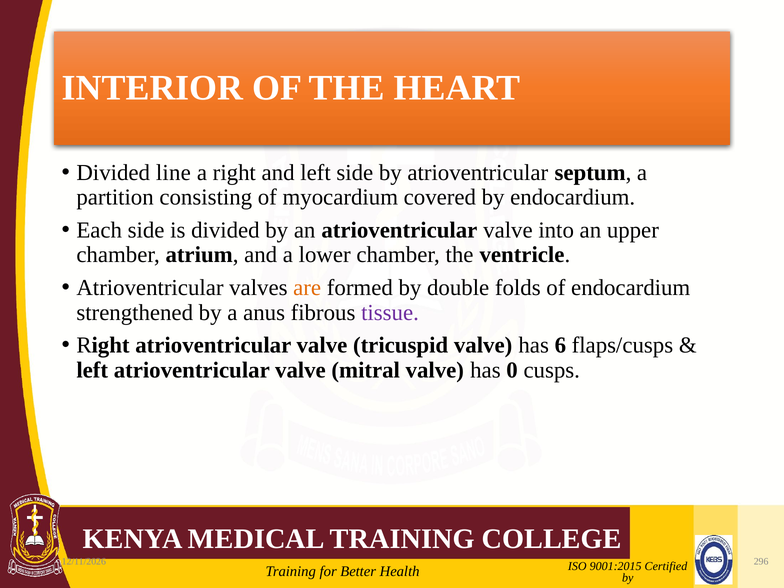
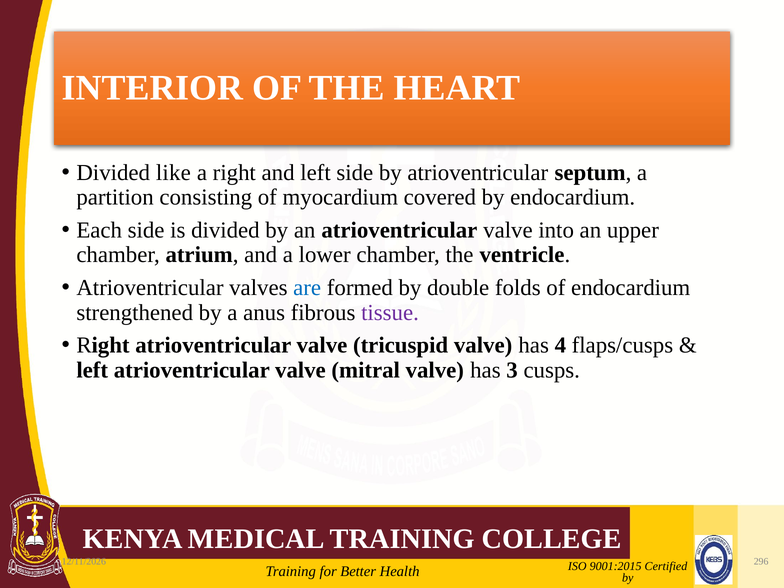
line: line -> like (173, 173)
are colour: orange -> blue (307, 288)
6: 6 -> 4 (560, 345)
0: 0 -> 3 (512, 370)
